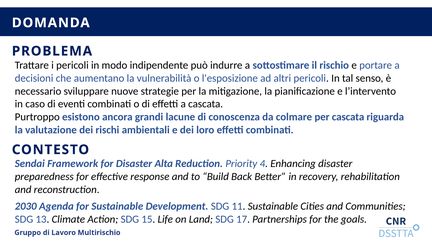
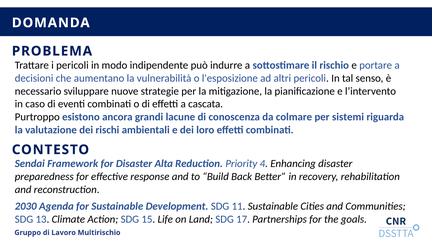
per cascata: cascata -> sistemi (348, 117)
